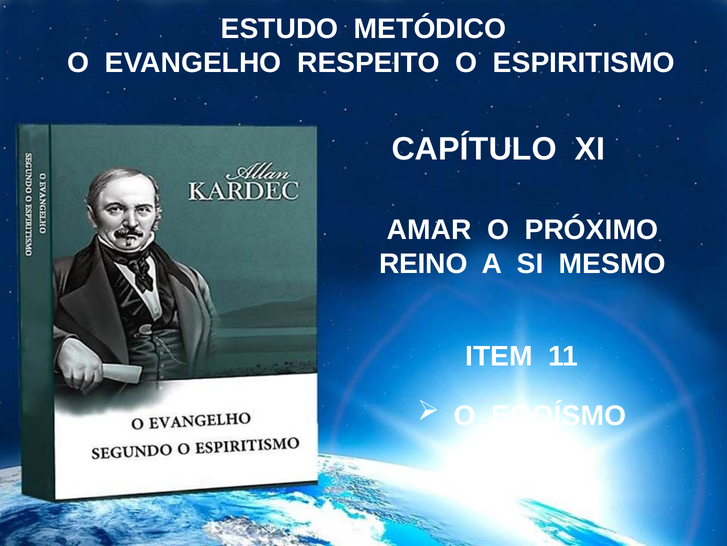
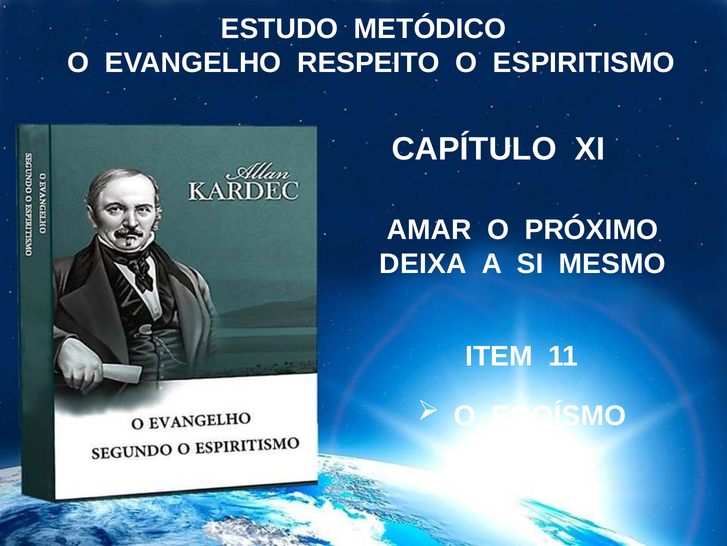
REINO: REINO -> DEIXA (423, 264)
